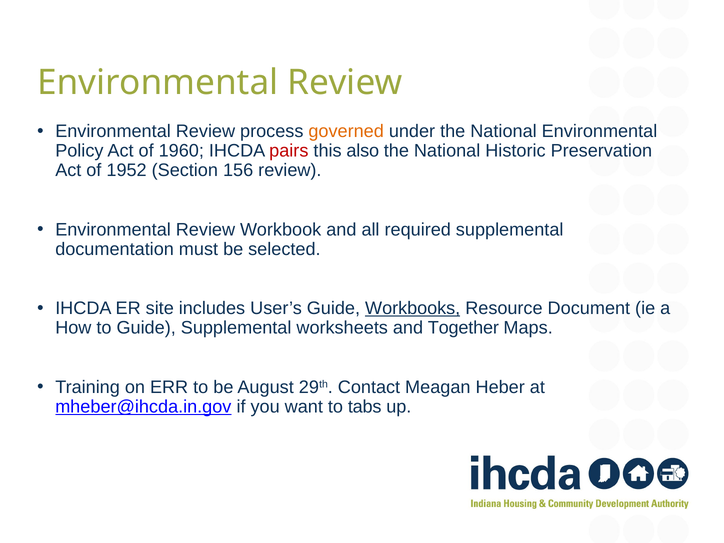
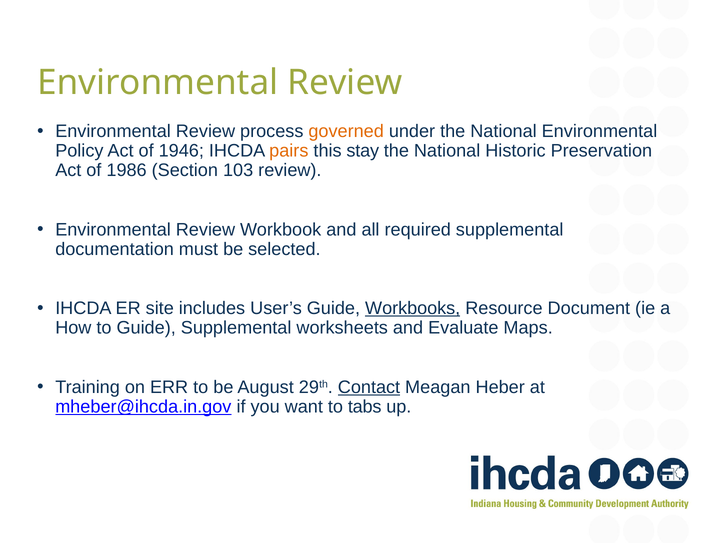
1960: 1960 -> 1946 (181, 151)
pairs colour: red -> orange (289, 151)
also: also -> stay (363, 151)
1952: 1952 -> 1986 (127, 170)
156: 156 -> 103 (238, 170)
Together: Together -> Evaluate (463, 328)
Contact underline: none -> present (369, 387)
